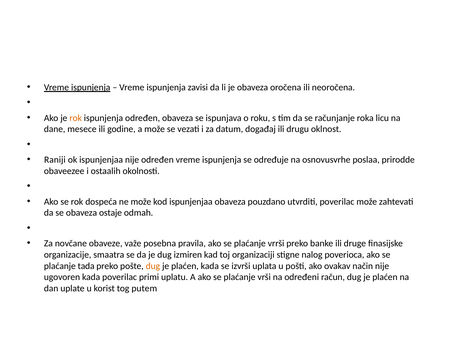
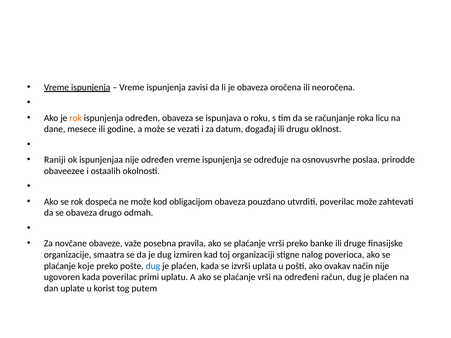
kod ispunjenjaa: ispunjenjaa -> obligacijom (191, 202)
ostaje: ostaje -> drugo (110, 213)
tada: tada -> koje (86, 266)
dug colour: orange -> blue (153, 266)
